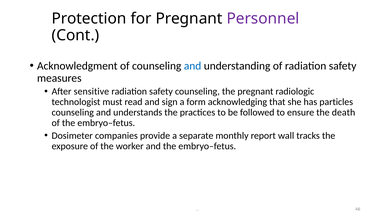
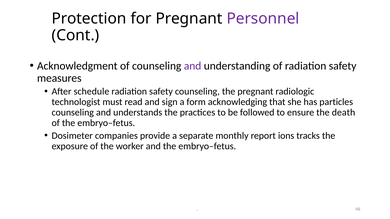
and colour: blue -> purple (193, 66)
sensitive: sensitive -> schedule (91, 92)
wall: wall -> ions (286, 136)
